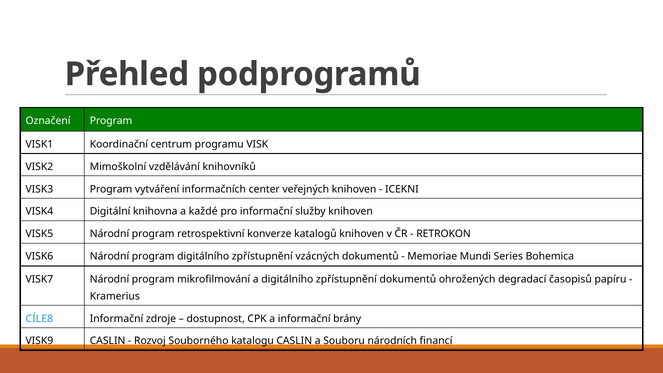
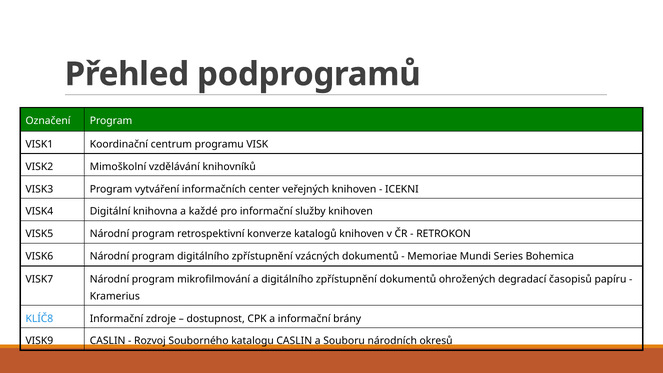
CÍLE8: CÍLE8 -> KLÍČ8 (39, 319)
financí: financí -> okresů (436, 341)
